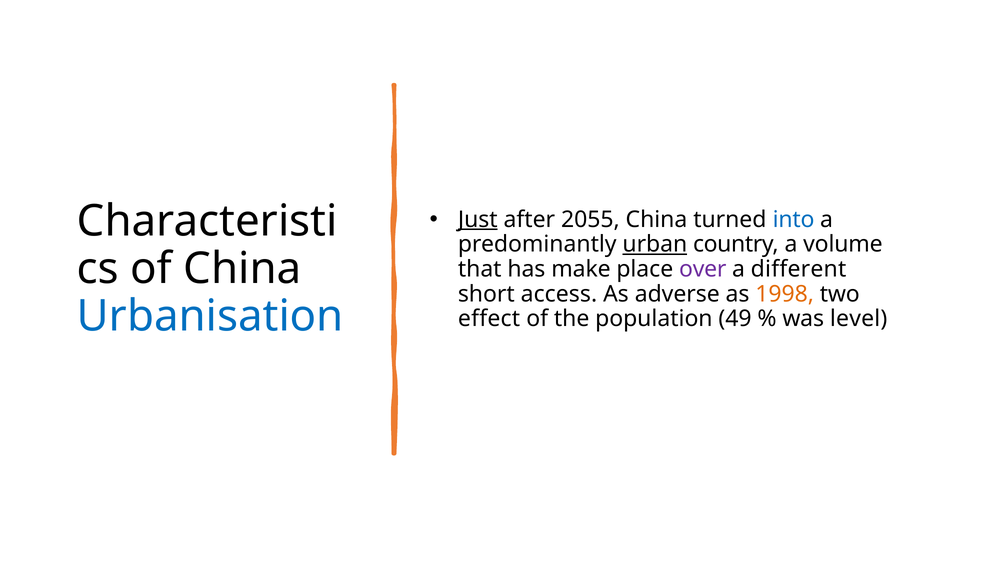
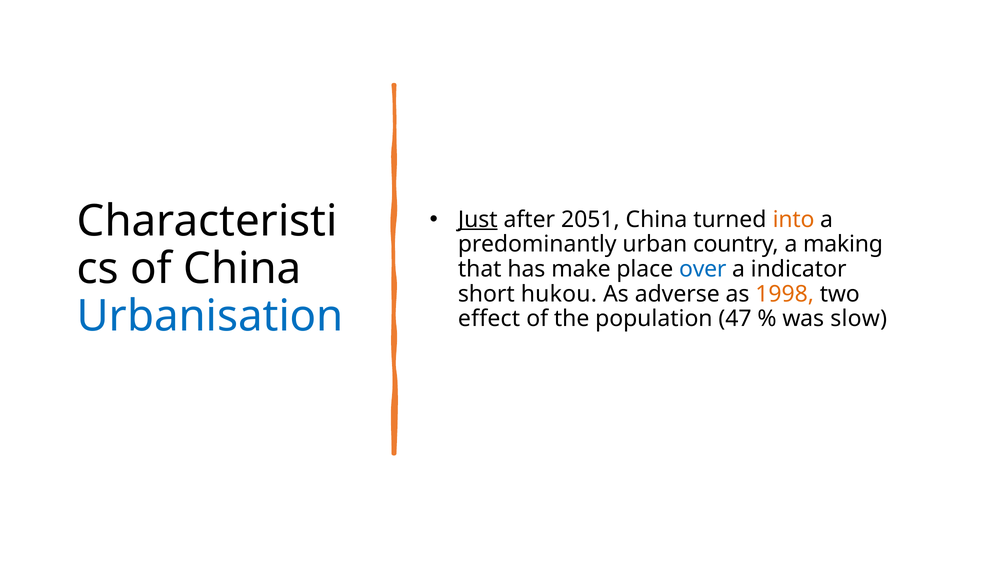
2055: 2055 -> 2051 (590, 219)
into colour: blue -> orange (794, 219)
urban underline: present -> none (655, 244)
volume: volume -> making (843, 244)
over colour: purple -> blue (703, 269)
different: different -> indicator (799, 269)
access: access -> hukou (559, 294)
49: 49 -> 47 (735, 319)
level: level -> slow (859, 319)
